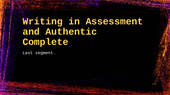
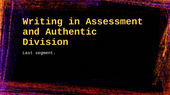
Complete: Complete -> Division (45, 42)
